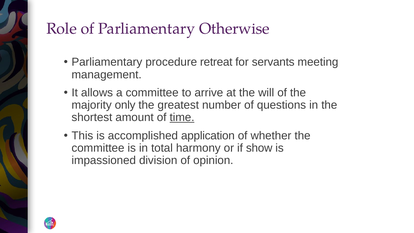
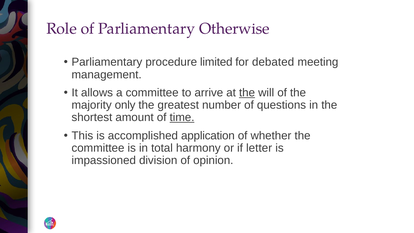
retreat: retreat -> limited (216, 62)
servants: servants -> debated (273, 62)
the underline: none -> present (247, 93)
show: show -> letter (259, 148)
